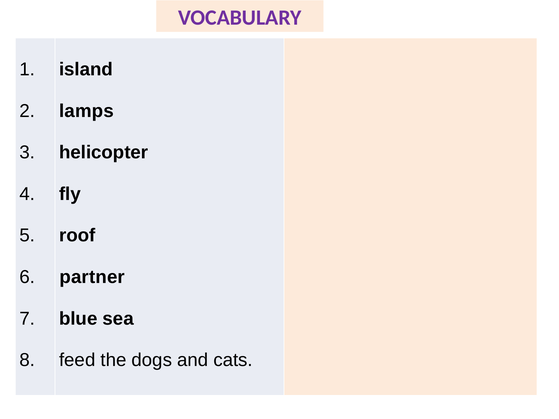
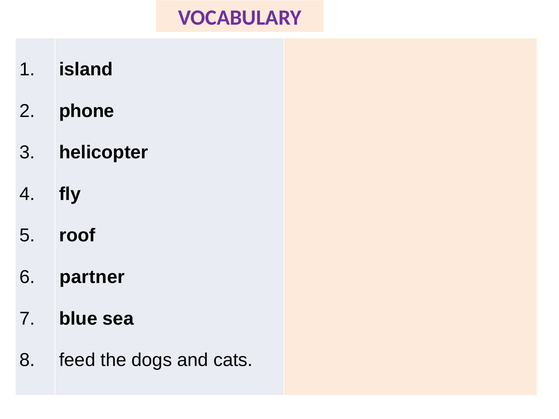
lamps: lamps -> phone (87, 111)
